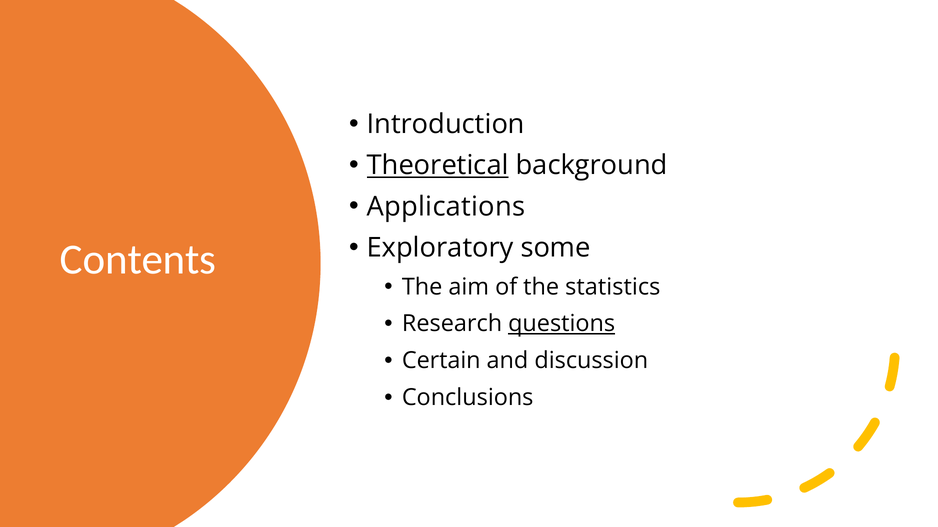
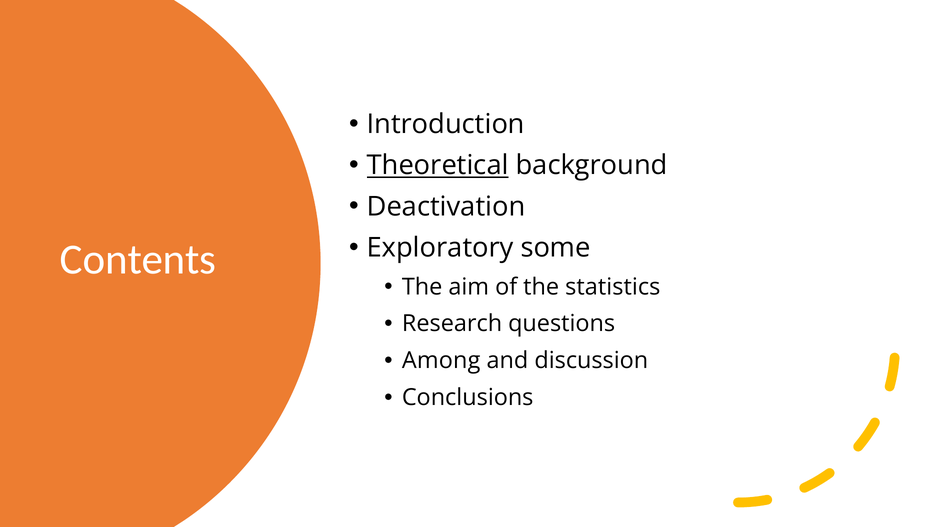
Applications: Applications -> Deactivation (446, 207)
questions underline: present -> none (562, 324)
Certain: Certain -> Among (441, 361)
